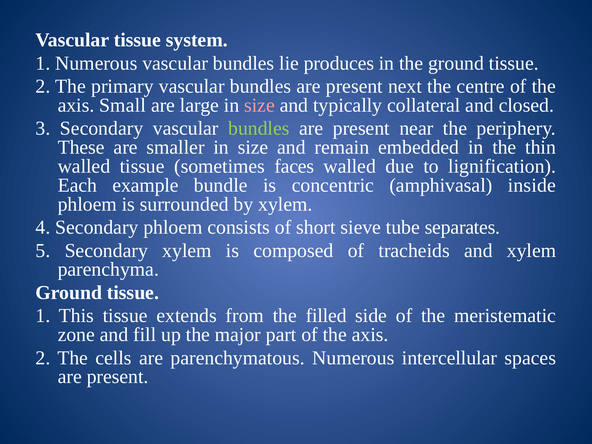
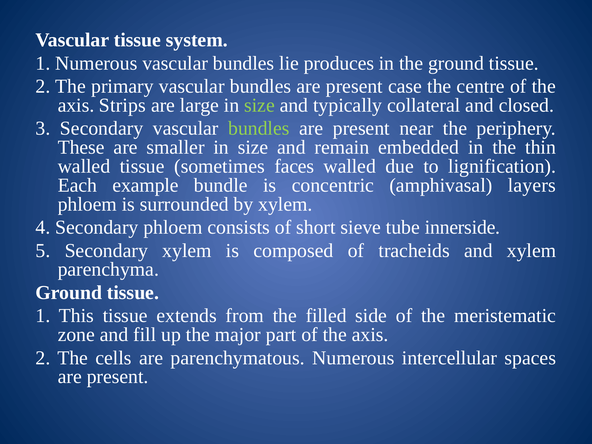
next: next -> case (405, 86)
Small: Small -> Strips (122, 105)
size colour: pink -> light green (259, 105)
inside: inside -> layers (532, 185)
separates: separates -> innerside (462, 227)
